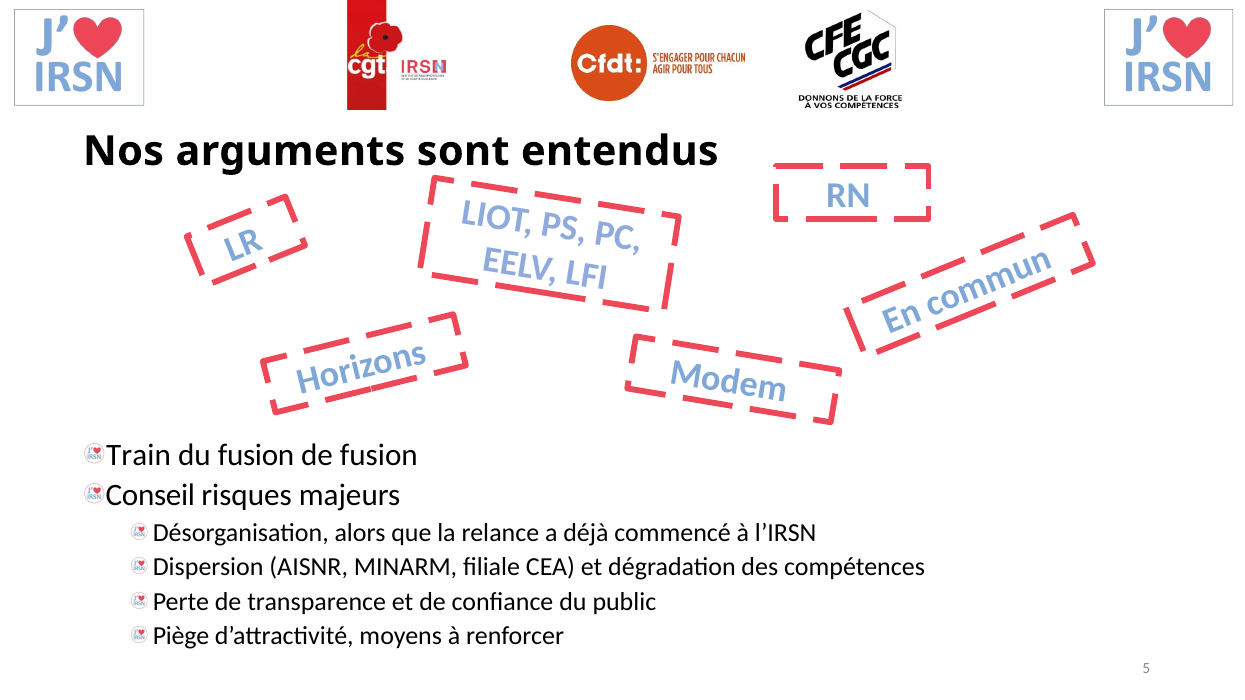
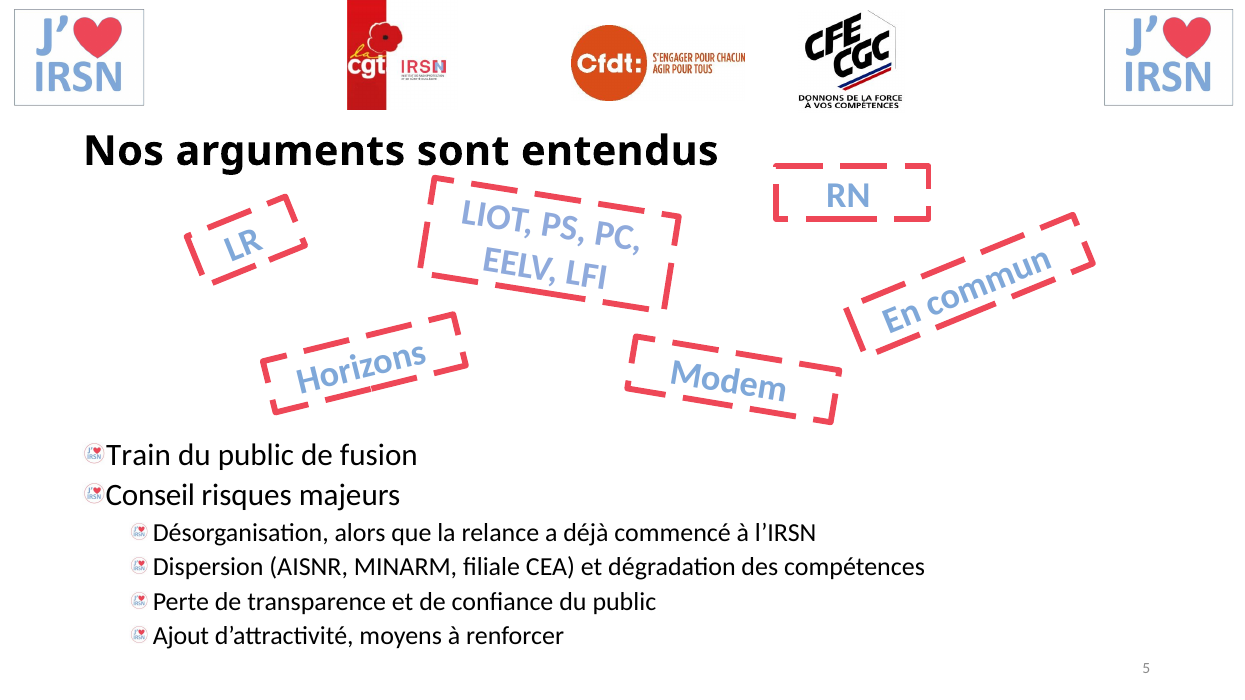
fusion: fusion -> public (256, 456)
Piège: Piège -> Ajout (181, 637)
